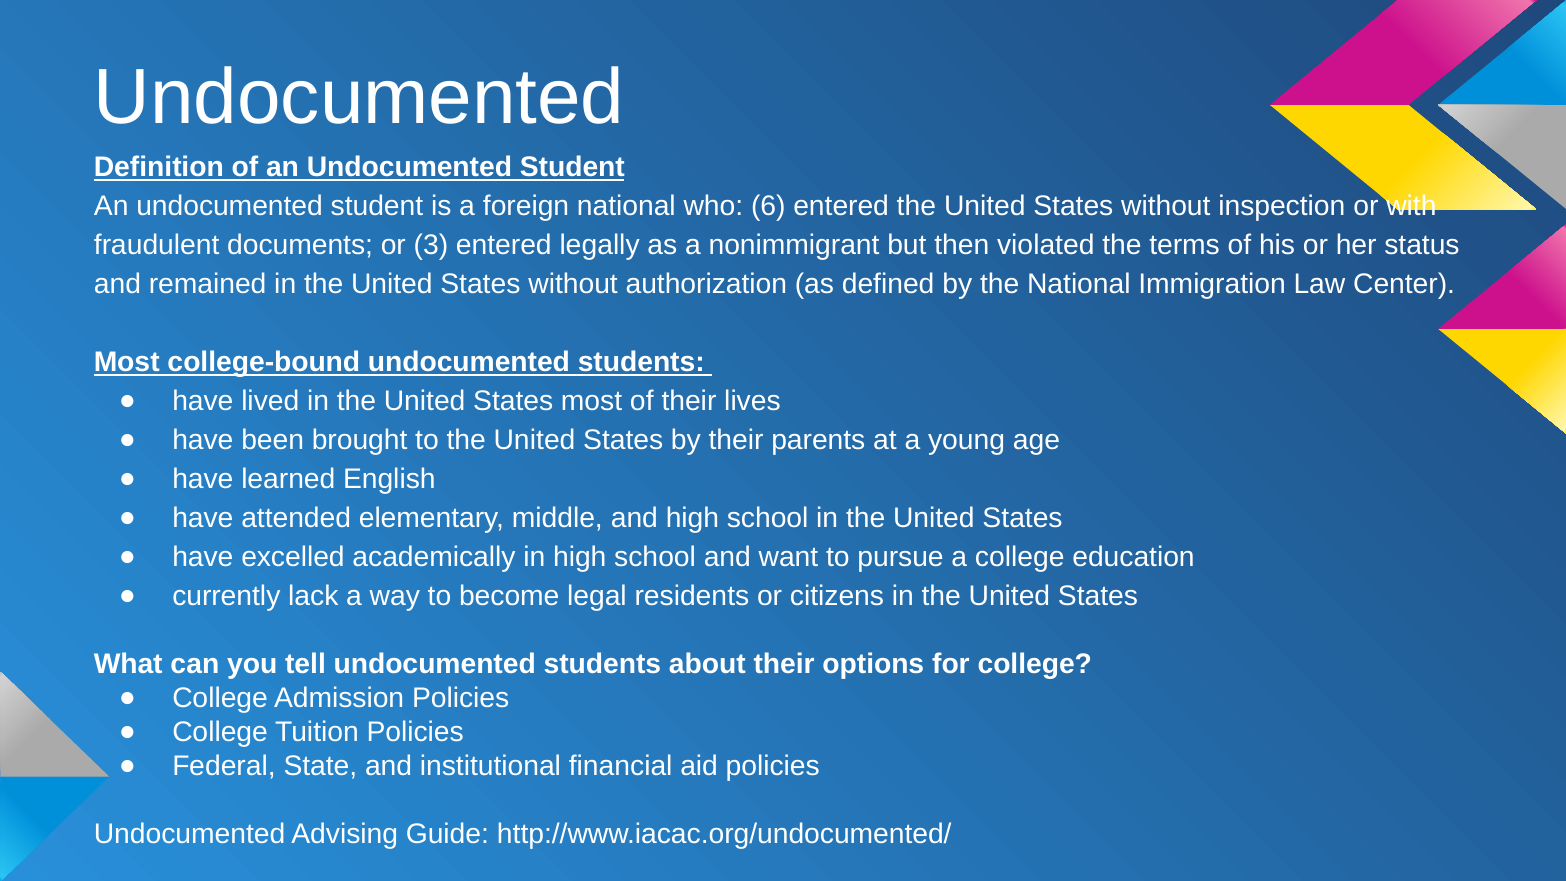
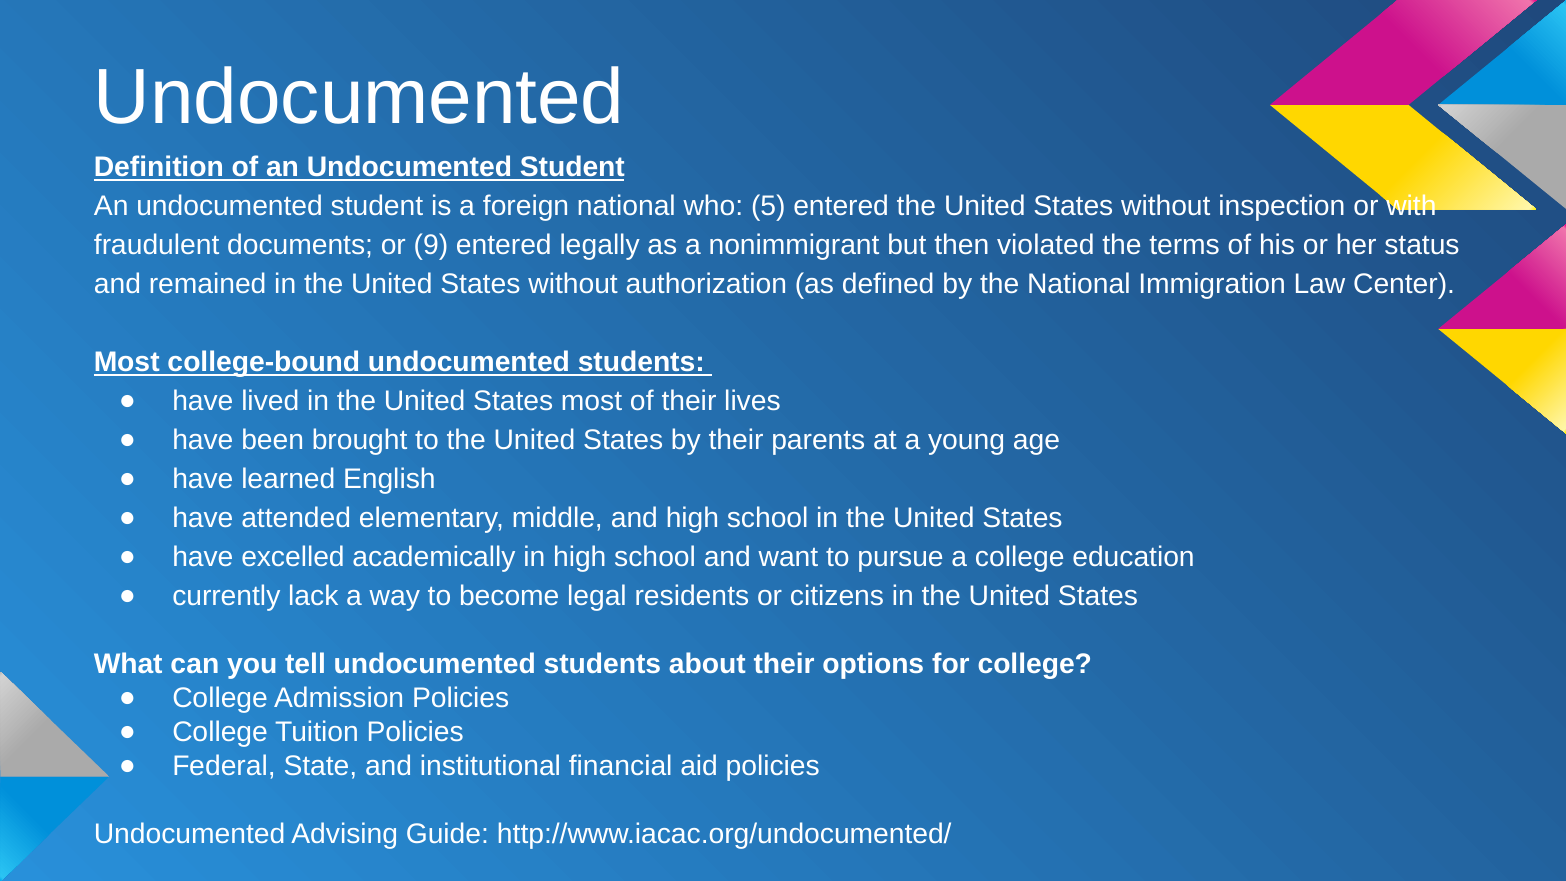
6: 6 -> 5 (768, 206)
3: 3 -> 9 (431, 245)
